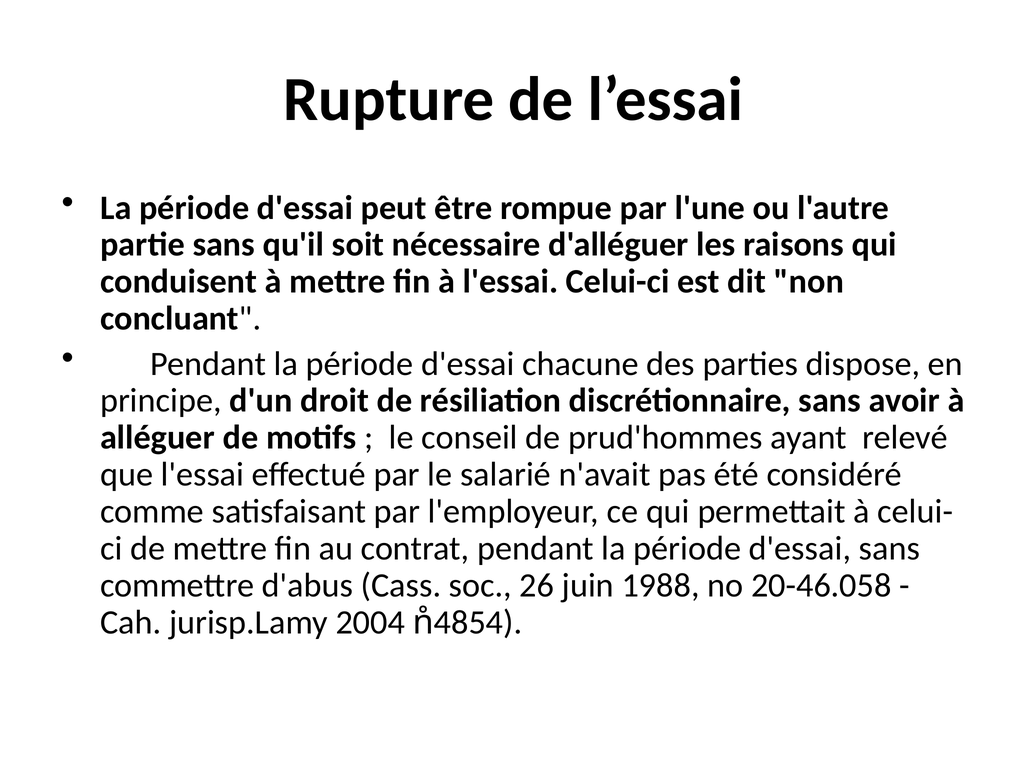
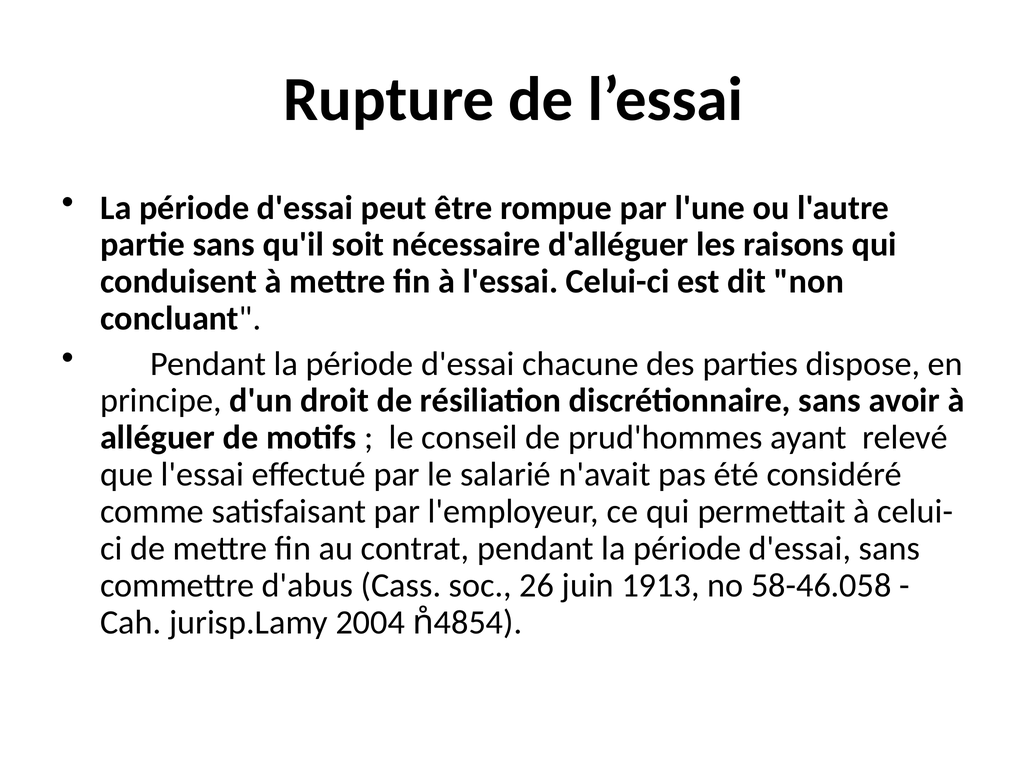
1988: 1988 -> 1913 (661, 586)
20-46.058: 20-46.058 -> 58-46.058 (821, 586)
